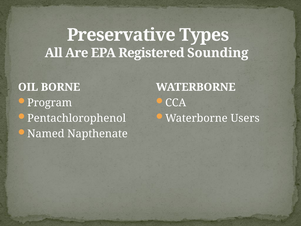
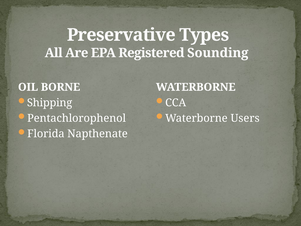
Program: Program -> Shipping (50, 103)
Named: Named -> Florida (46, 134)
